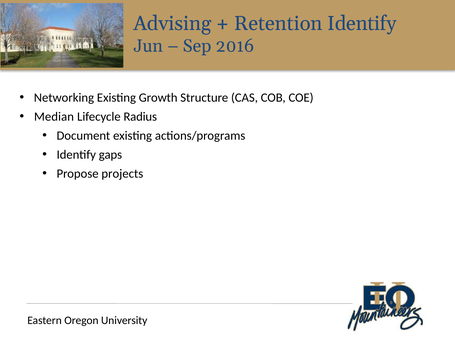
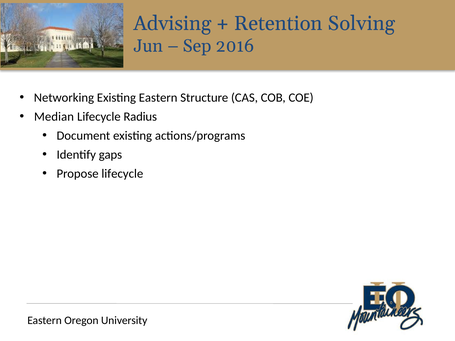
Retention Identify: Identify -> Solving (362, 24)
Existing Growth: Growth -> Eastern (158, 98)
Propose projects: projects -> lifecycle (122, 174)
